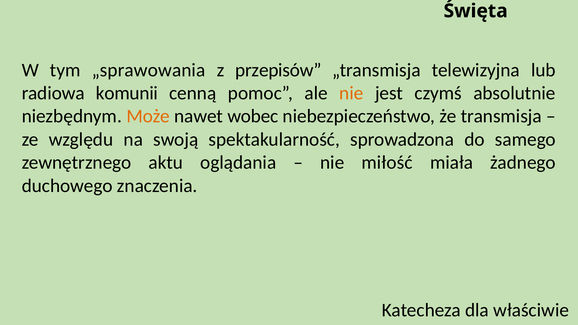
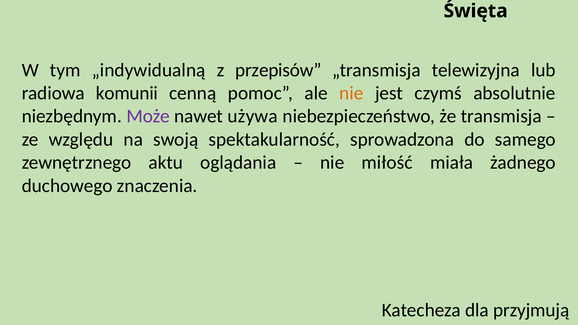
„sprawowania: „sprawowania -> „indywidualną (149, 70)
Może colour: orange -> purple (148, 116)
wobec: wobec -> używa (253, 116)
właściwie: właściwie -> przyjmują (531, 310)
